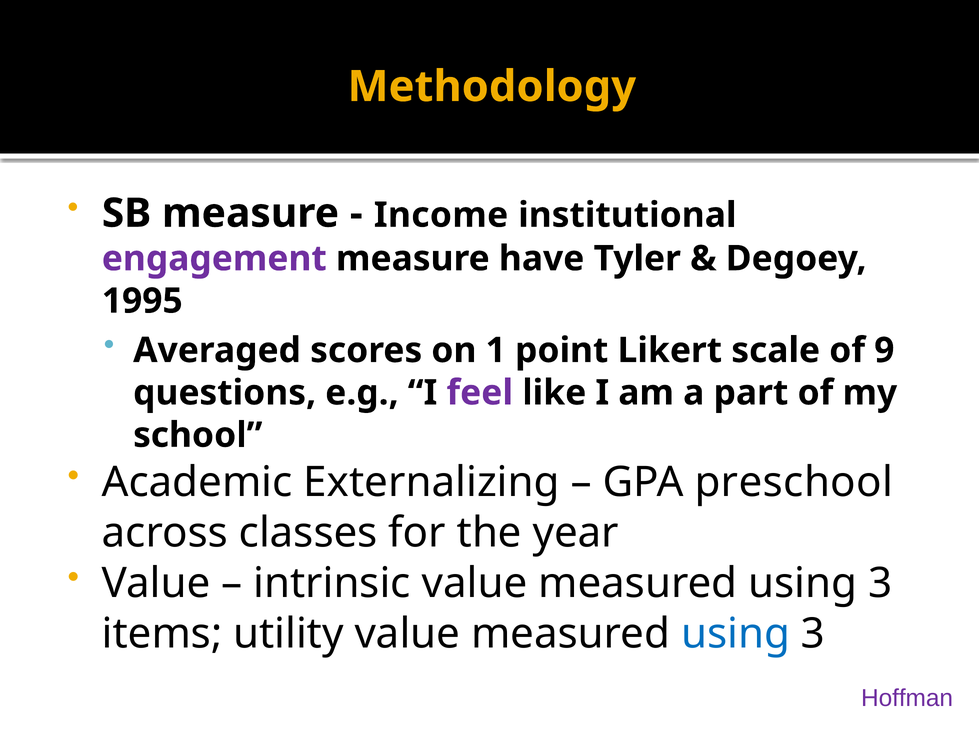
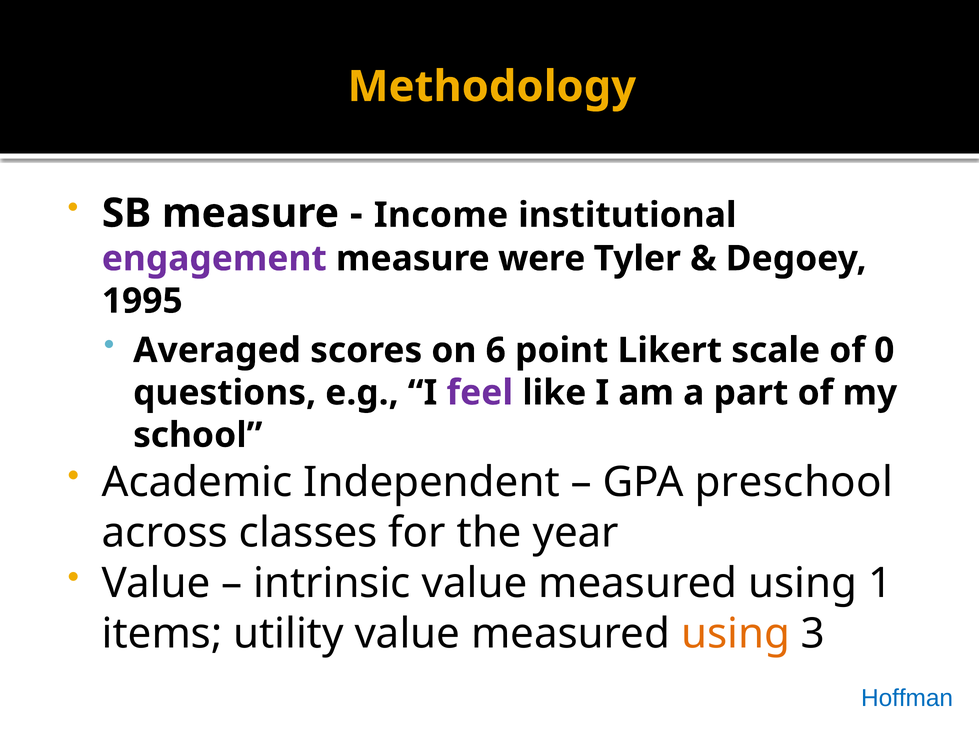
have: have -> were (542, 259)
1: 1 -> 6 (496, 351)
9: 9 -> 0 (884, 351)
Externalizing: Externalizing -> Independent (432, 482)
3: 3 -> 1 (880, 584)
using colour: blue -> orange (735, 634)
Hoffman colour: purple -> blue (907, 698)
